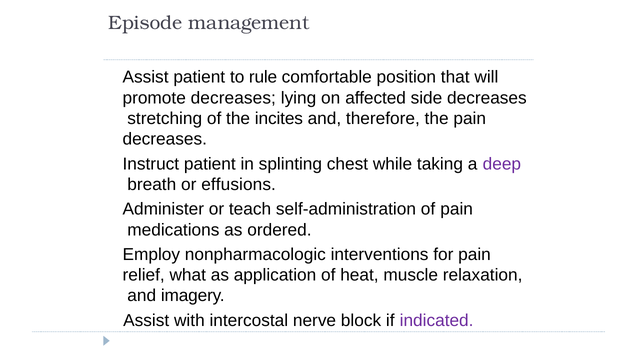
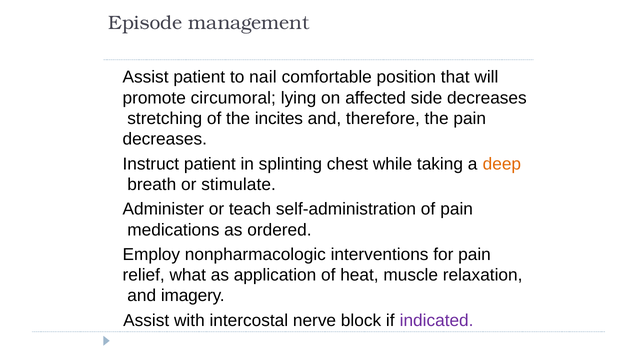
rule: rule -> nail (263, 77)
promote decreases: decreases -> circumoral (233, 98)
deep colour: purple -> orange (502, 164)
effusions: effusions -> stimulate (239, 185)
